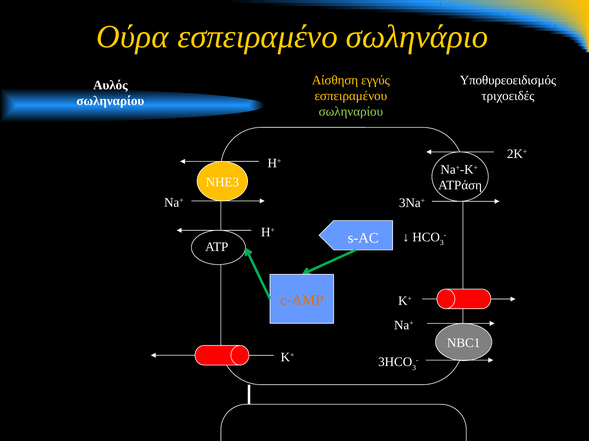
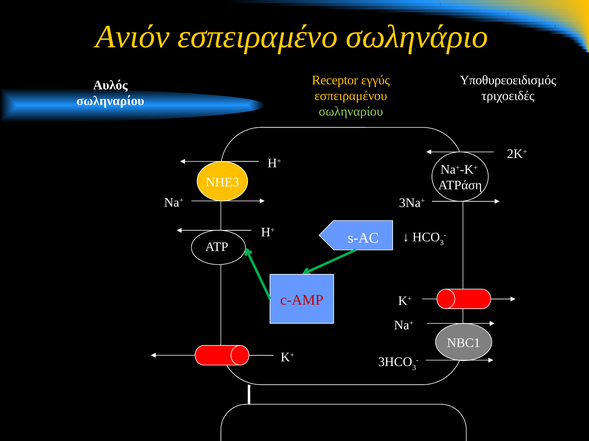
Ούρα: Ούρα -> Ανιόν (133, 37)
Αίσθηση: Αίσθηση -> Receptor (335, 80)
c-AMP colour: orange -> red (302, 300)
